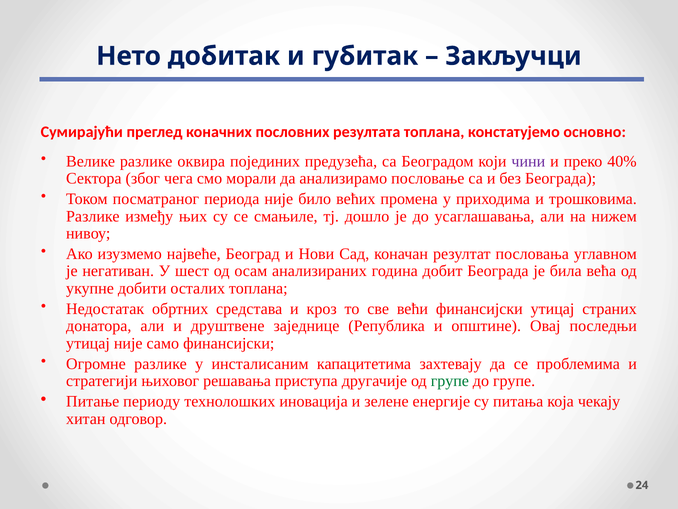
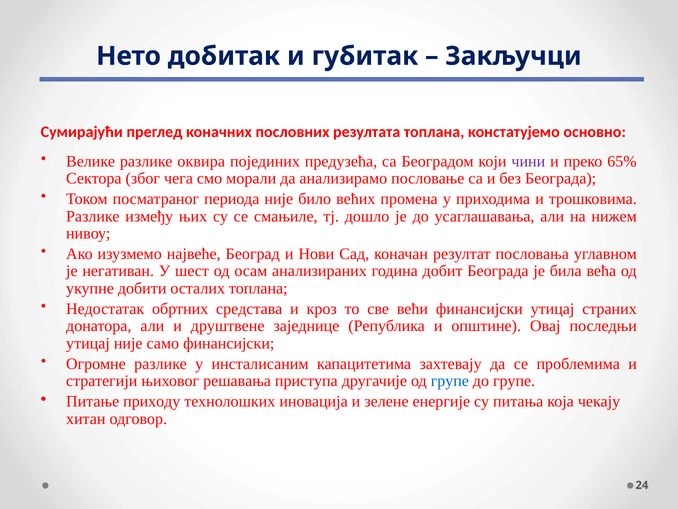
40%: 40% -> 65% (622, 161)
групе colour: green -> blue (450, 381)
периоду: периоду -> приходу (152, 401)
